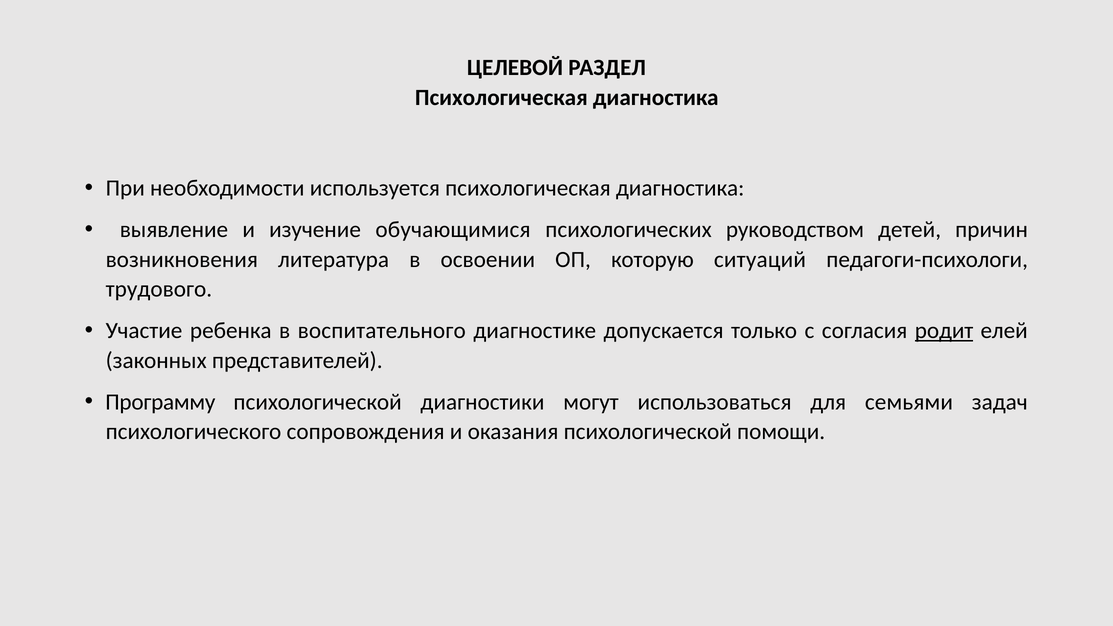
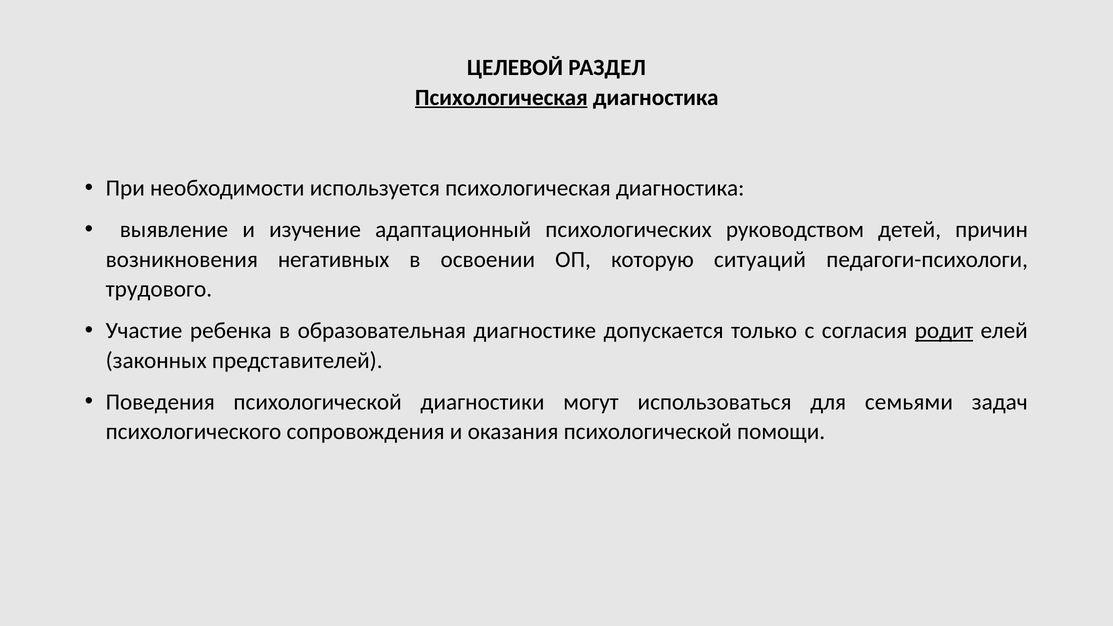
Психологическая underline: none -> present (501, 97)
обучающимися: обучающимися -> адаптационный (453, 230)
литература: литература -> негативных (334, 260)
воспитательного: воспитательного -> образовательная (382, 331)
Программу: Программу -> Поведения (160, 402)
